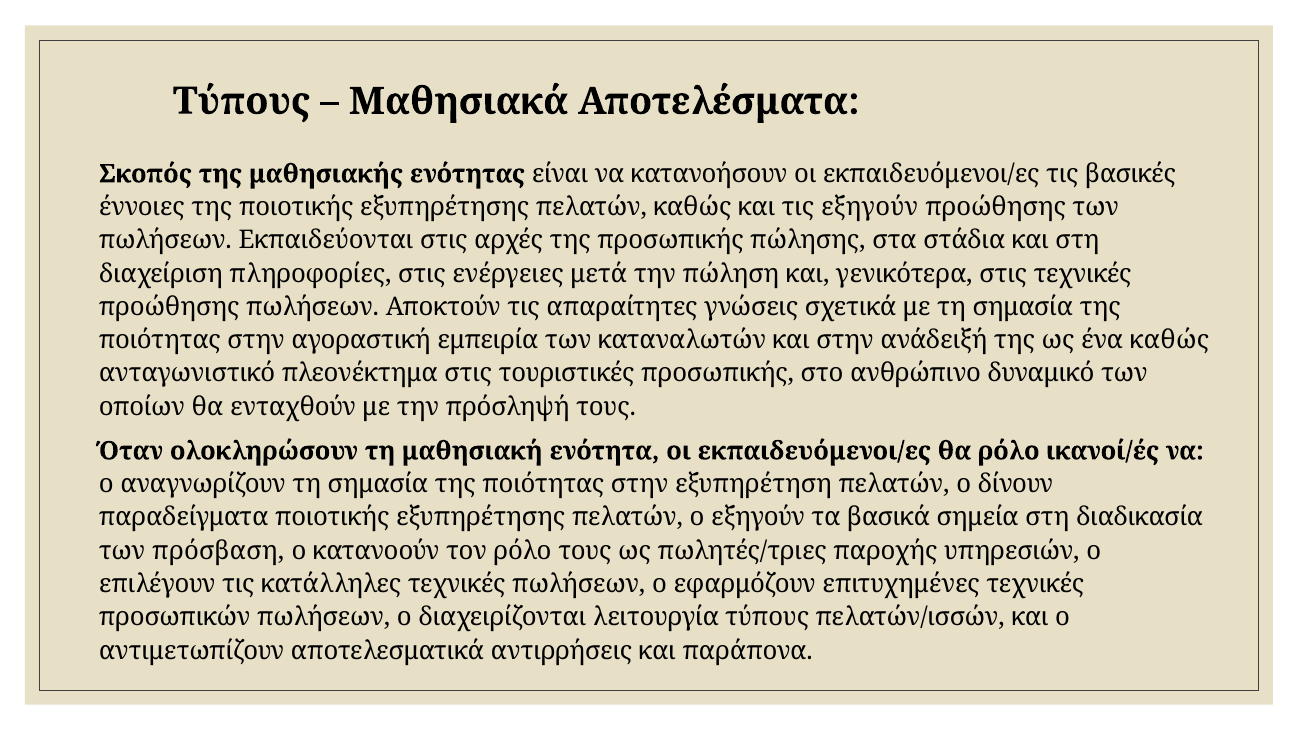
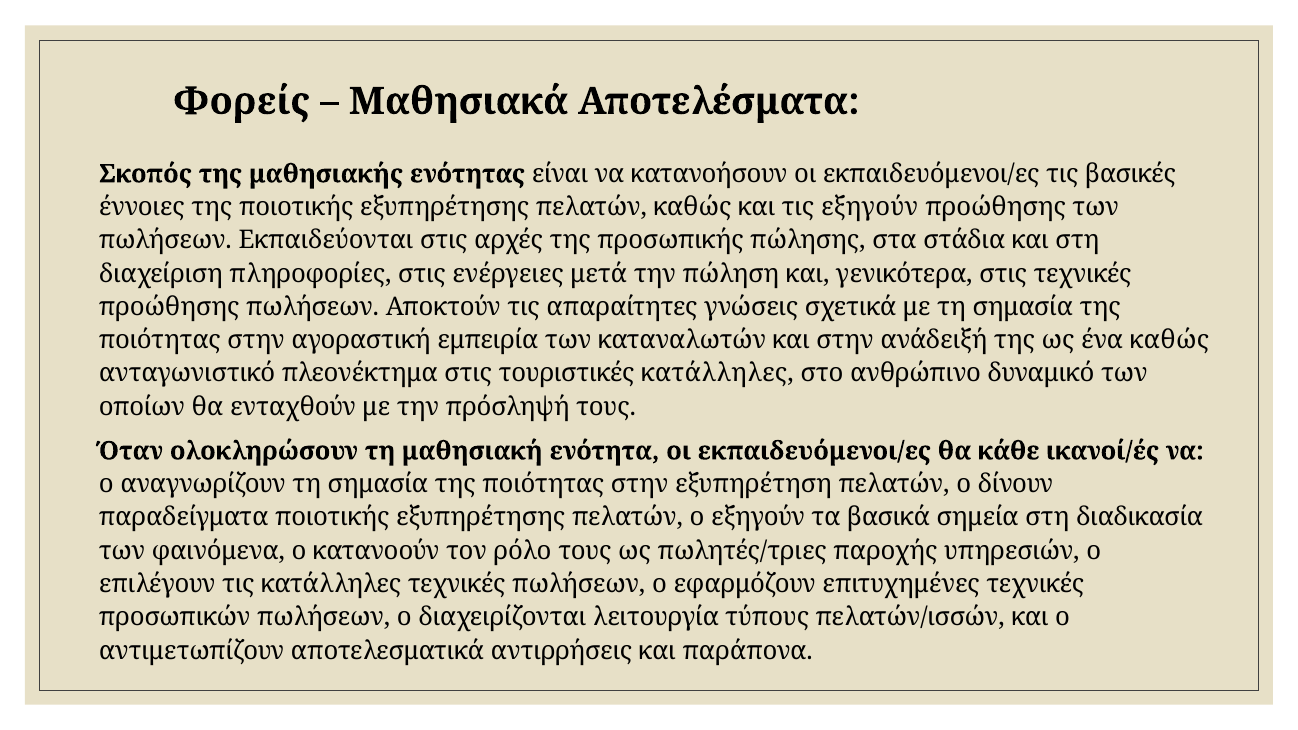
Τύπους: Τύπους -> Φορείς (241, 101)
τουριστικές προσωπικής: προσωπικής -> κατάλληλες (718, 374)
θα ρόλο: ρόλο -> κάθε (1009, 451)
πρόσβαση: πρόσβαση -> φαινόμενα (218, 551)
